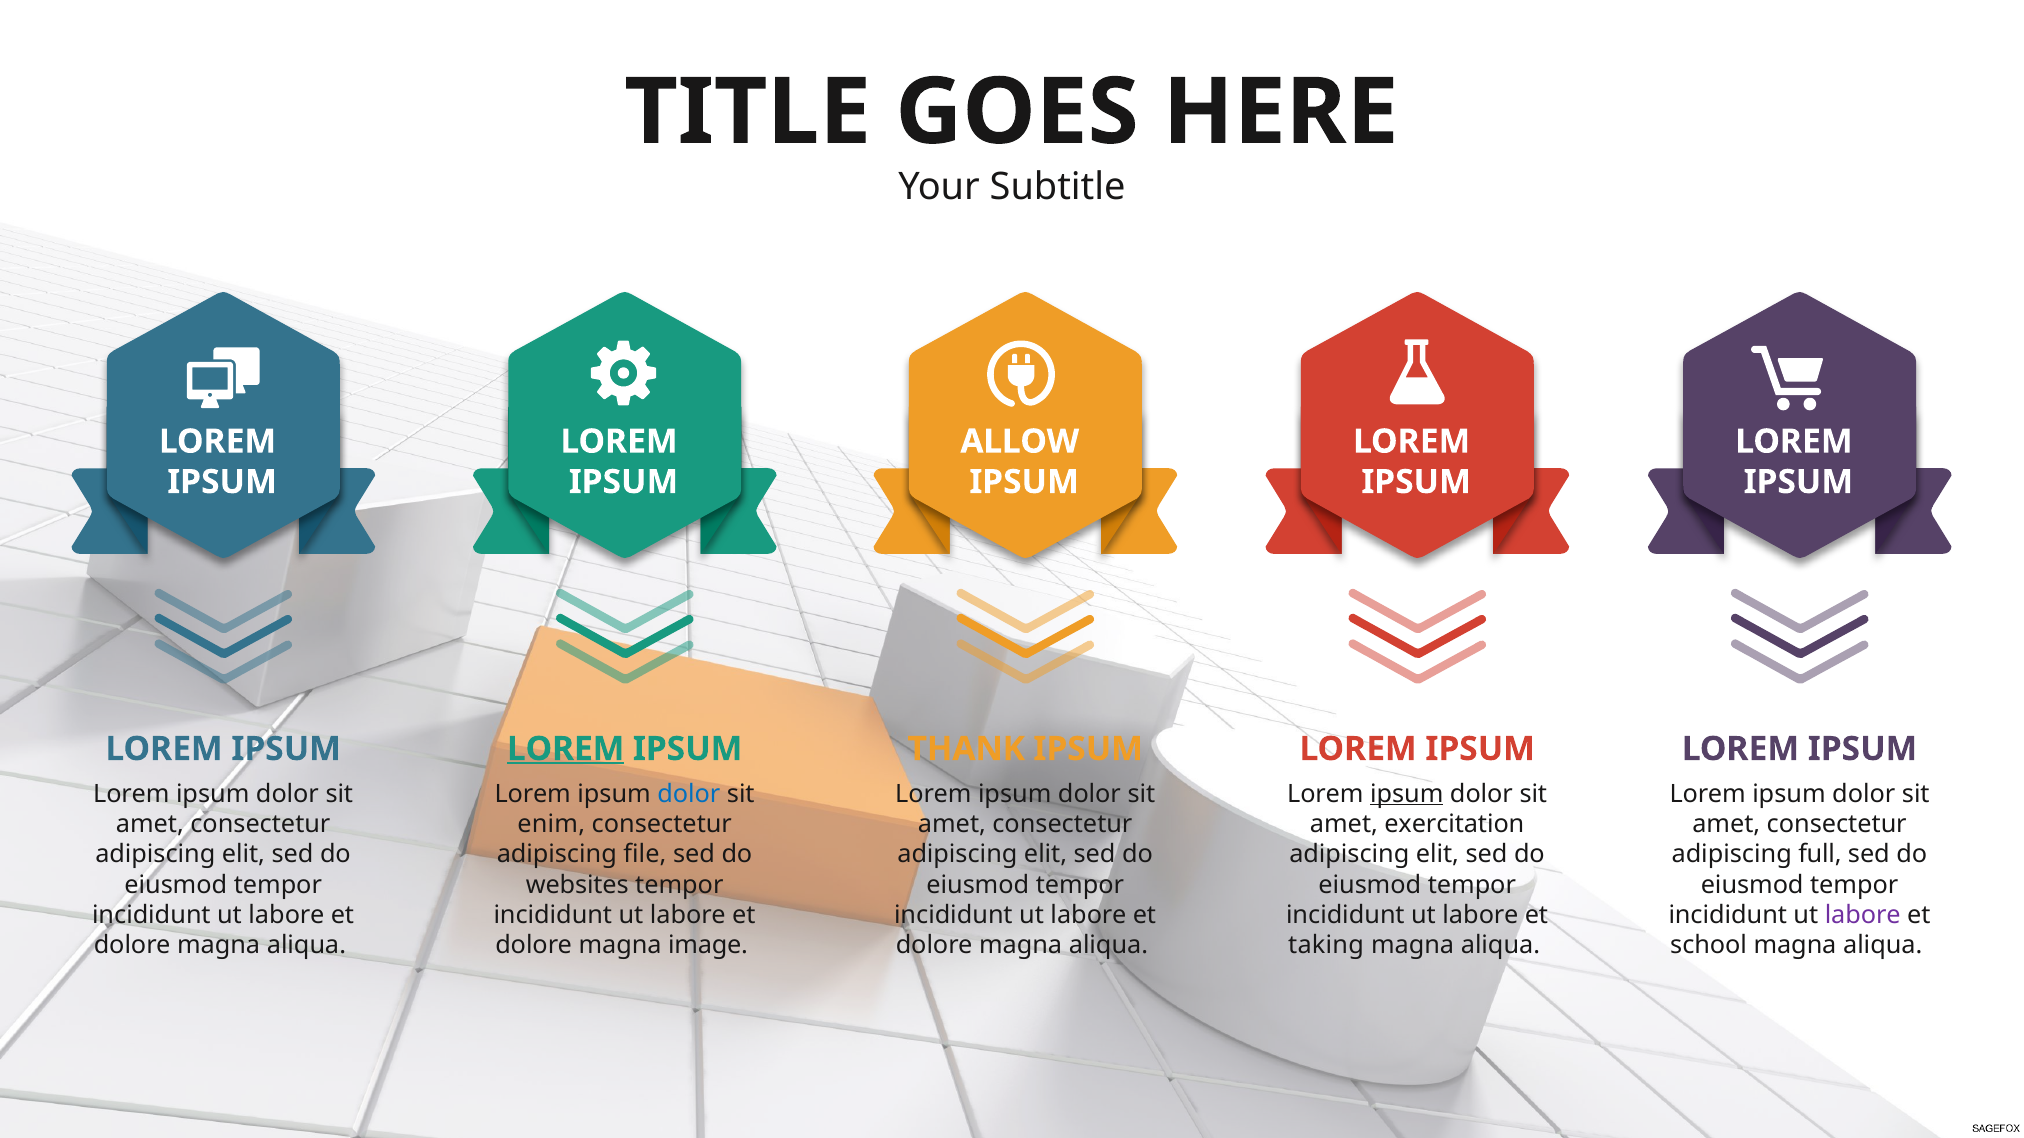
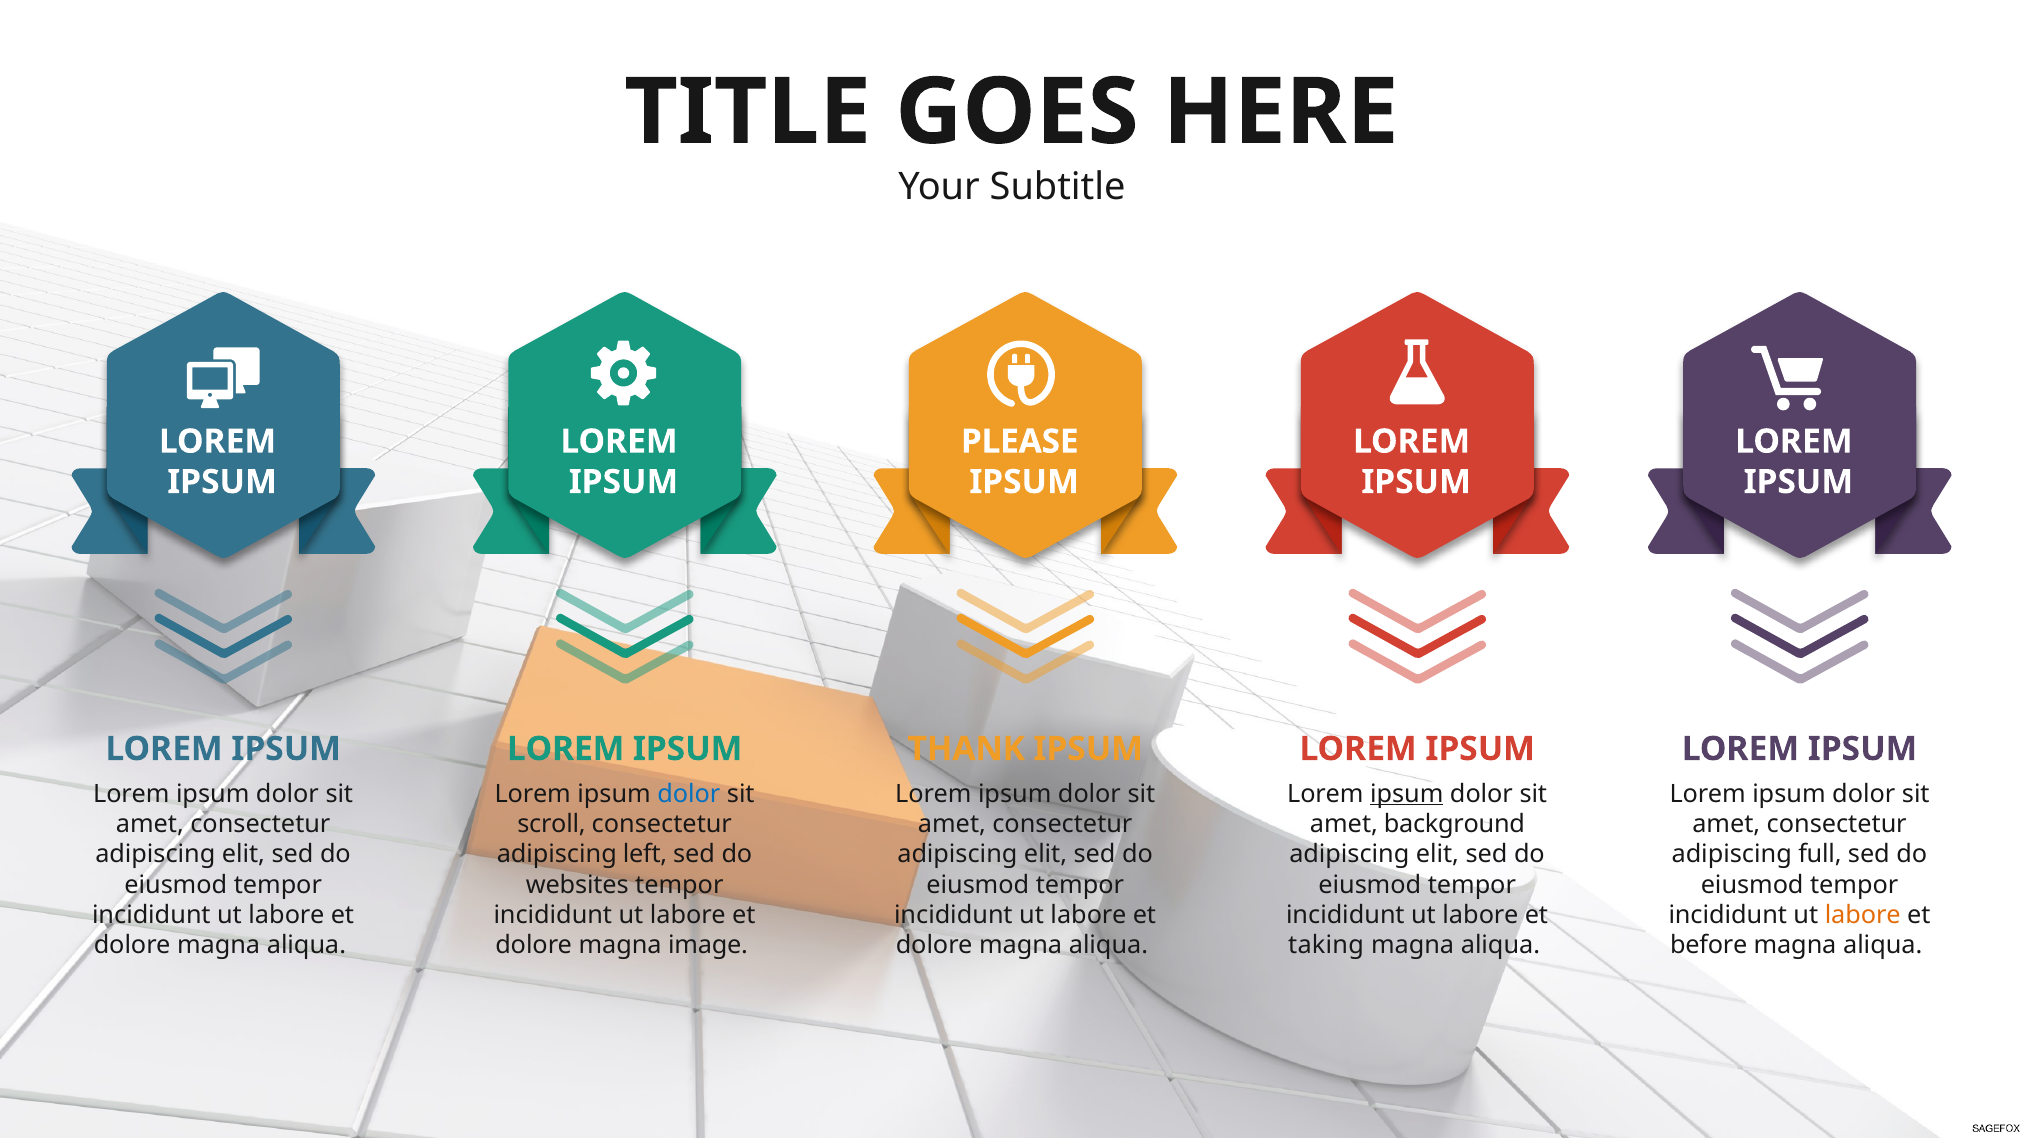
ALLOW: ALLOW -> PLEASE (1020, 442)
LOREM underline: present -> none (566, 749)
enim: enim -> scroll (551, 825)
exercitation: exercitation -> background (1454, 825)
file: file -> left (645, 855)
labore colour: purple -> orange (1863, 916)
school: school -> before (1709, 946)
